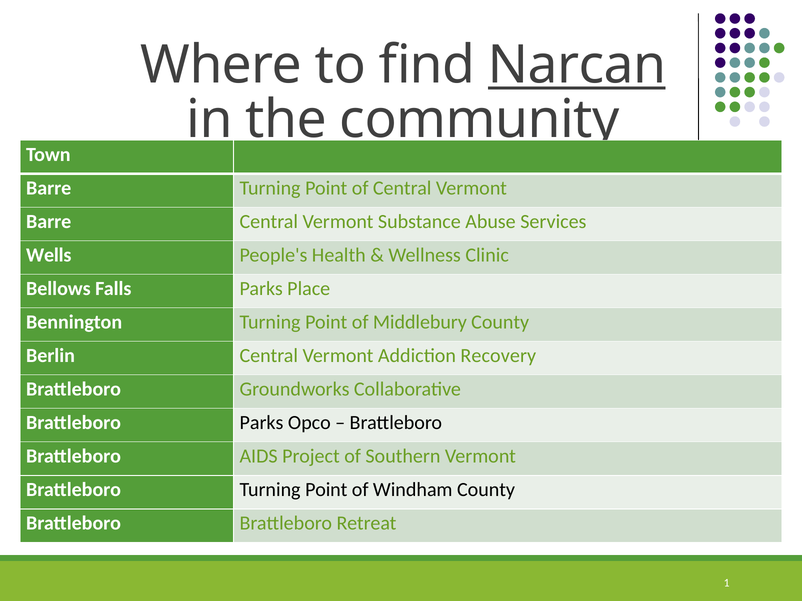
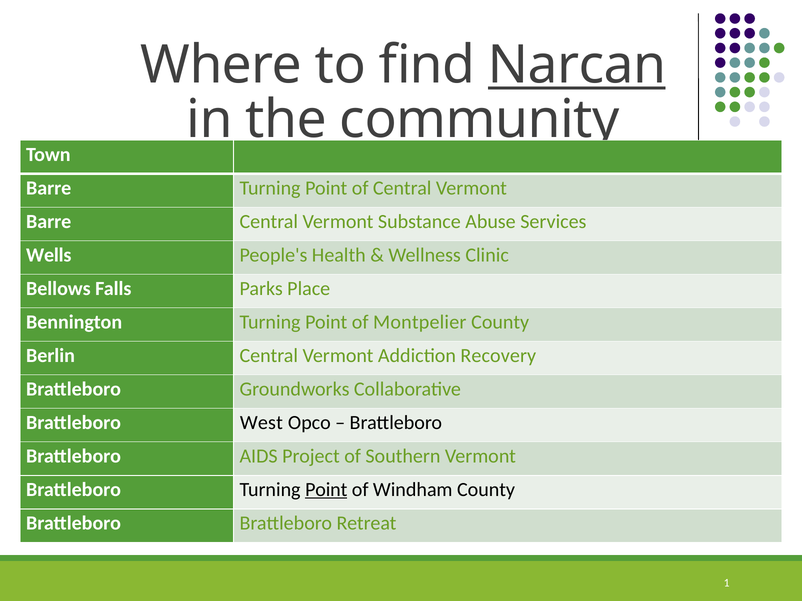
Middlebury: Middlebury -> Montpelier (420, 322)
Brattleboro Parks: Parks -> West (261, 423)
Point underline: none -> present (326, 490)
